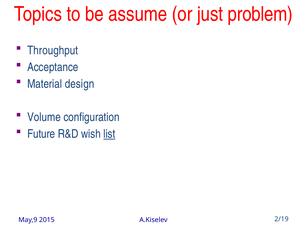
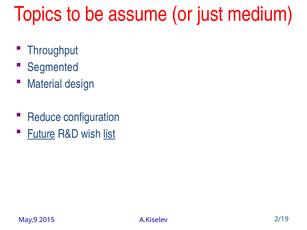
problem: problem -> medium (260, 14)
Acceptance: Acceptance -> Segmented (53, 67)
Volume: Volume -> Reduce (44, 117)
Future underline: none -> present (41, 134)
